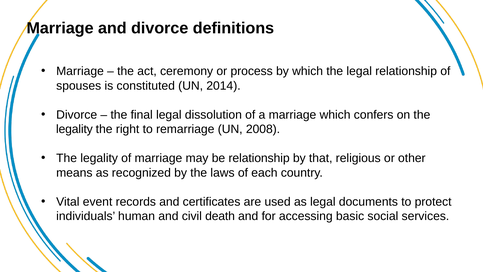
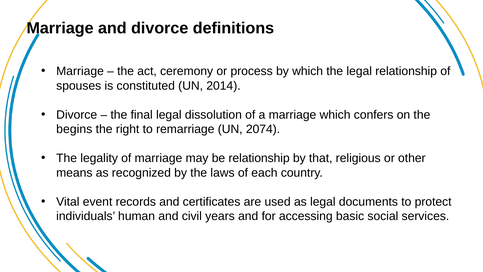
legality: legality -> begins (74, 129)
2008: 2008 -> 2074 (263, 129)
death: death -> years (220, 216)
